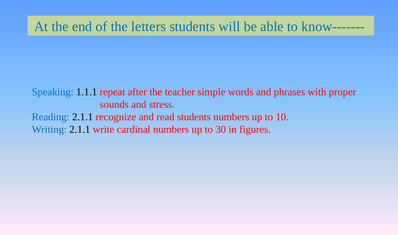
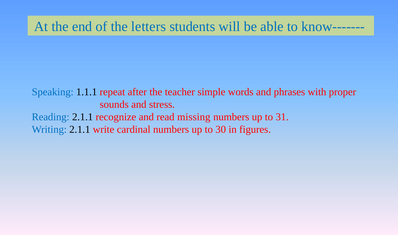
read students: students -> missing (194, 117)
10: 10 -> 31 (282, 117)
